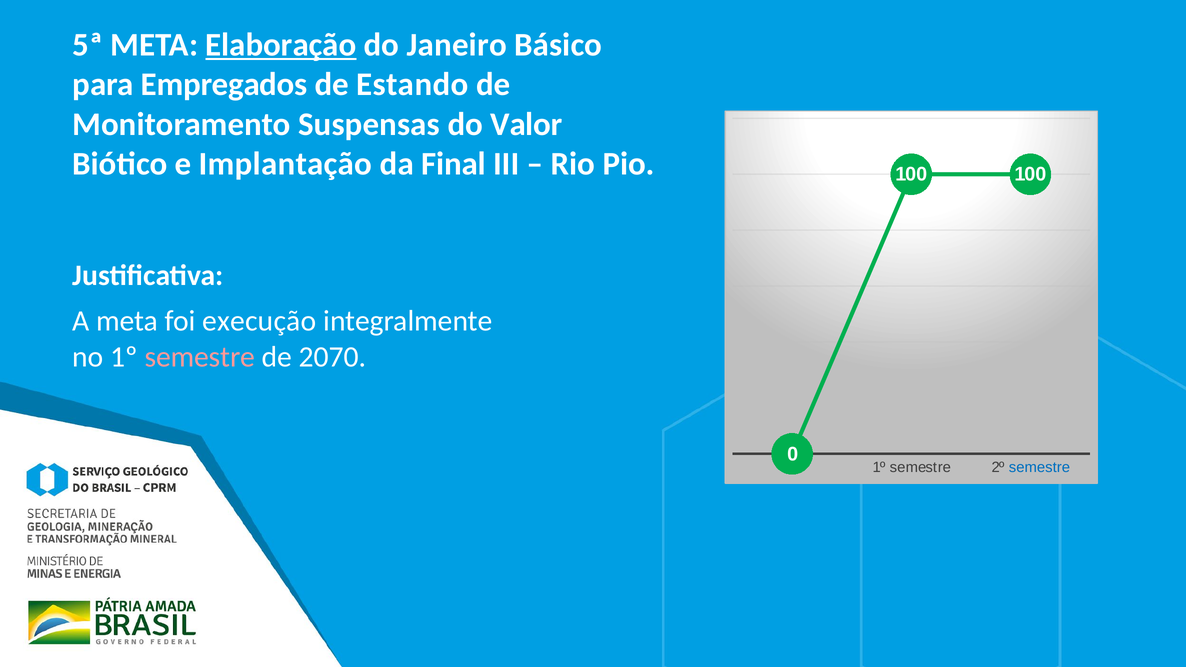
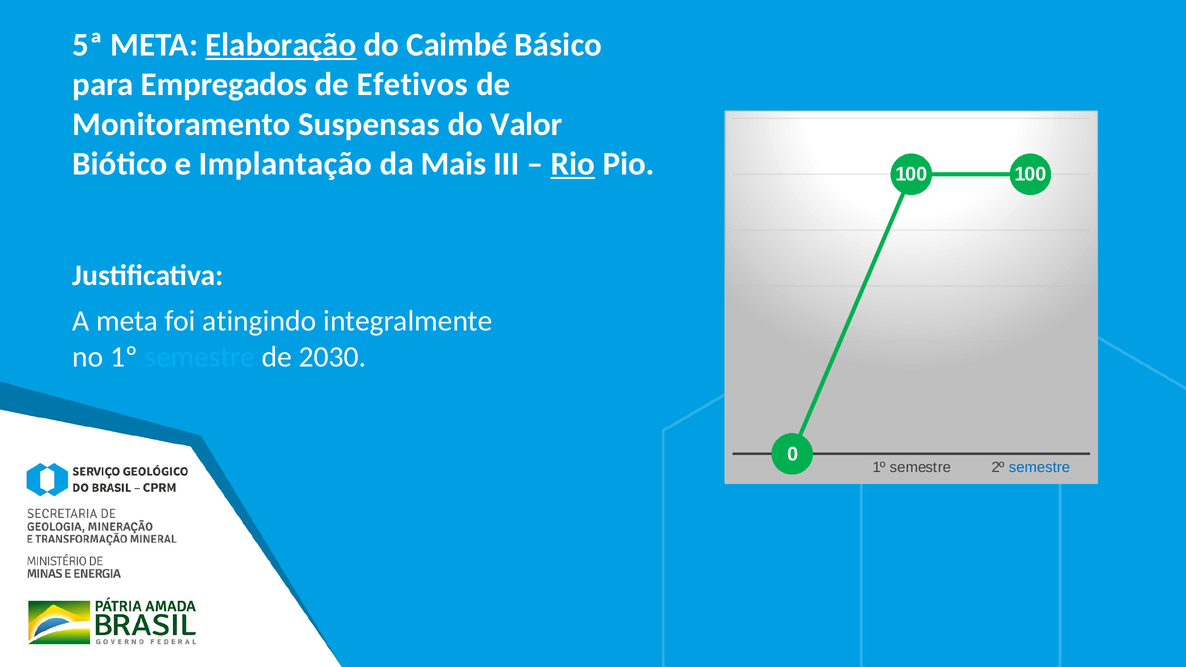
Janeiro: Janeiro -> Caimbé (457, 45)
Estando: Estando -> Efetivos (412, 85)
Final: Final -> Mais (454, 164)
Rio underline: none -> present (573, 164)
execução: execução -> atingindo (259, 321)
semestre colour: pink -> light blue (200, 357)
2070: 2070 -> 2030 (332, 357)
